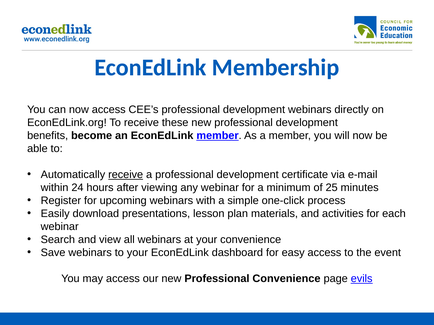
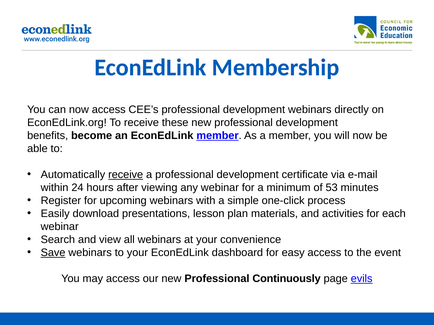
25: 25 -> 53 (332, 188)
Save underline: none -> present (53, 253)
Professional Convenience: Convenience -> Continuously (287, 279)
